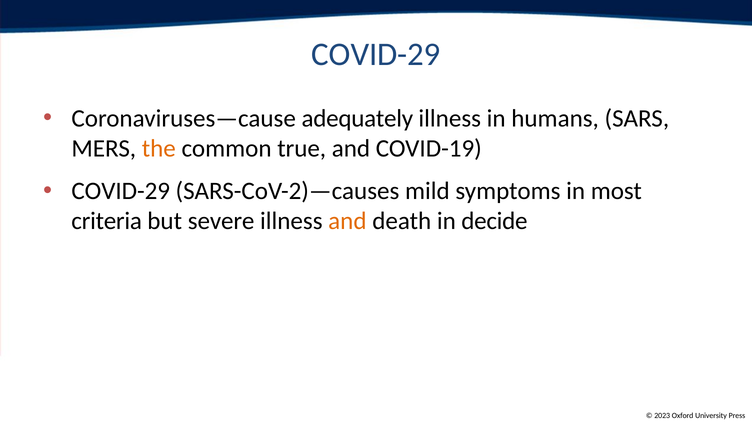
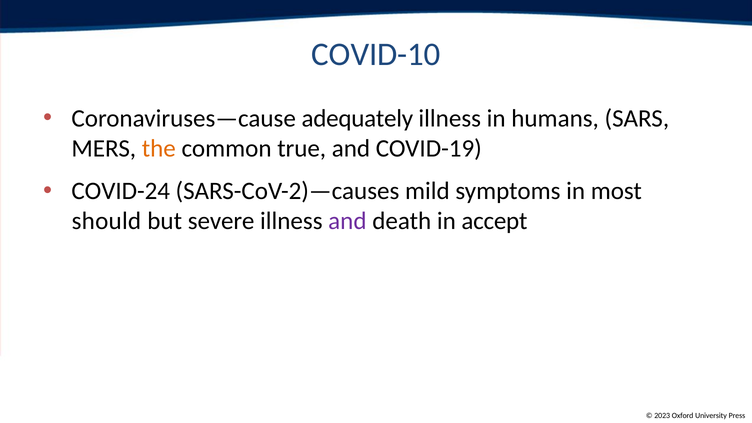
COVID-29: COVID-29 -> COVID-10 (376, 54)
COVID-29: COVID-29 -> COVID-24 (121, 191)
criteria: criteria -> should (106, 221)
and colour: orange -> purple (347, 221)
decide: decide -> accept (494, 221)
